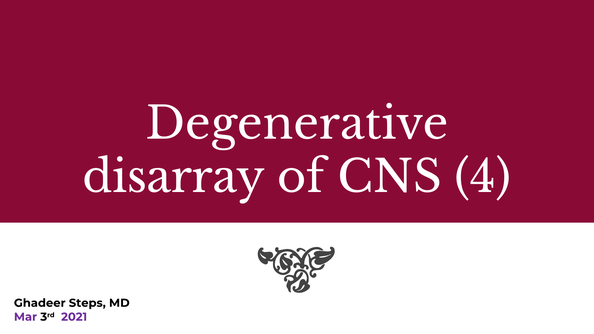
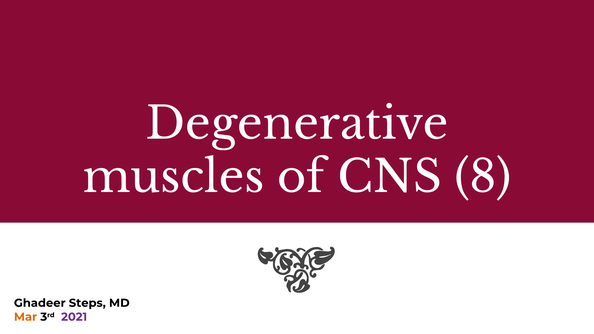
disarray: disarray -> muscles (174, 178)
4: 4 -> 8 (483, 178)
Mar colour: purple -> orange (25, 317)
